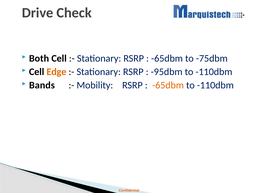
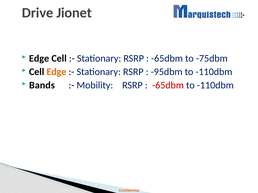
Check: Check -> Jionet (74, 13)
Both: Both -> Edge (39, 59)
-65dbm colour: orange -> red (168, 85)
